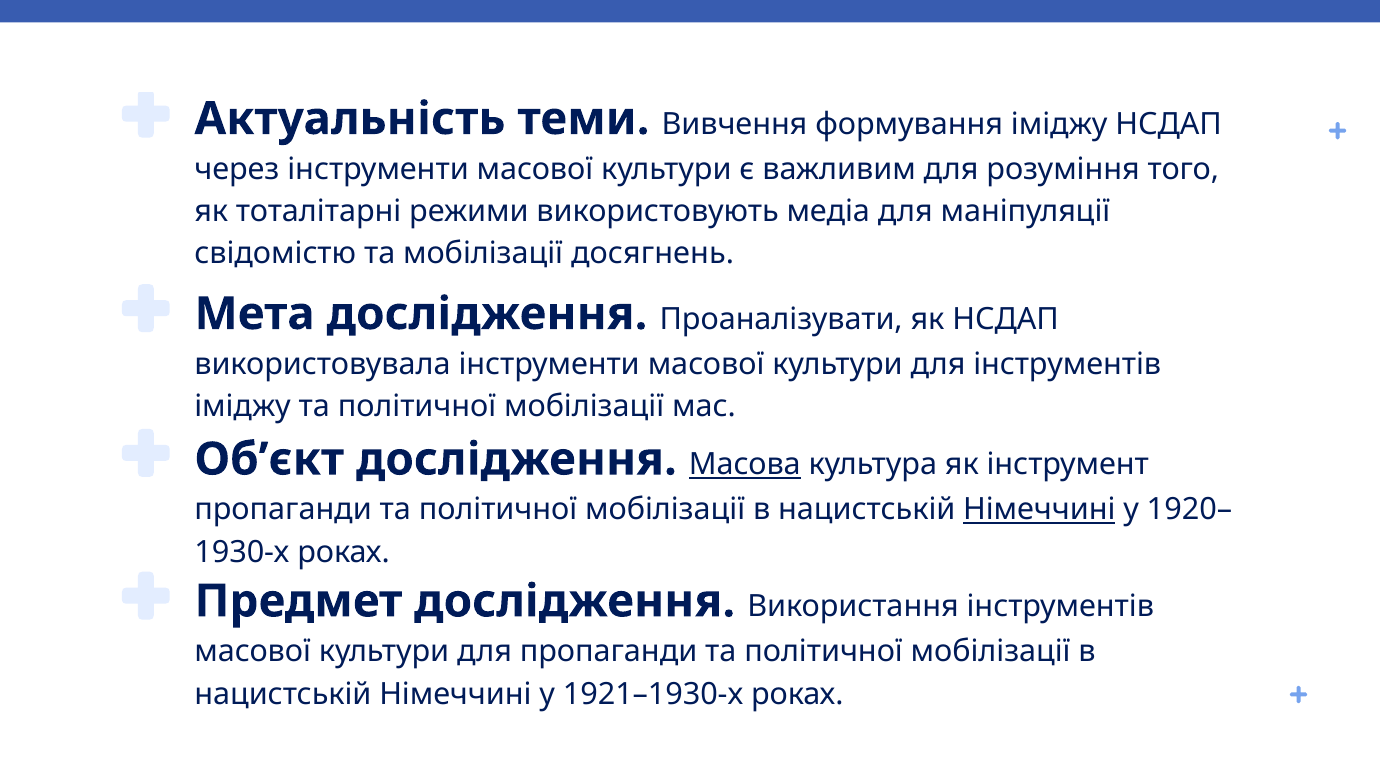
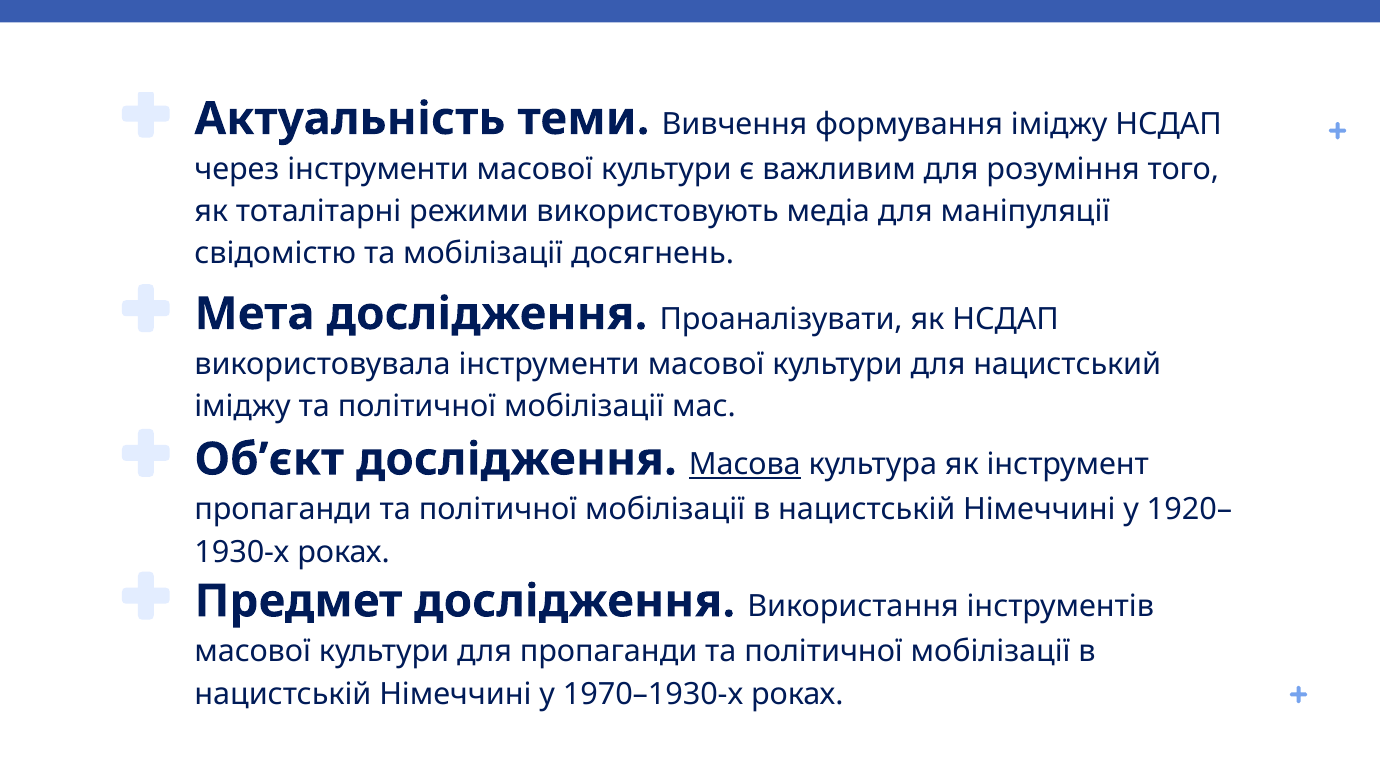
для інструментів: інструментів -> нацистський (1067, 364)
Німеччині underline: present -> none (1039, 510)
1921–1930-х: 1921–1930-х -> 1970–1930-х (653, 694)
